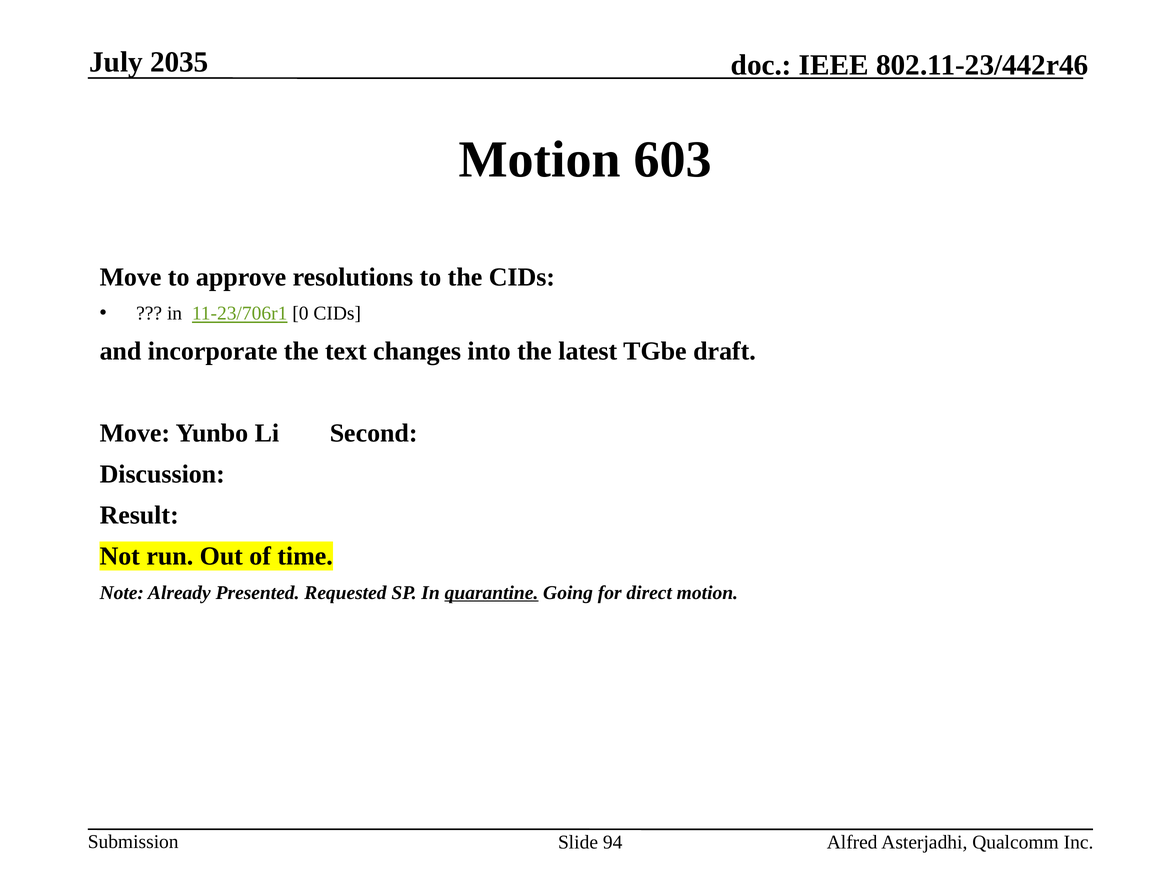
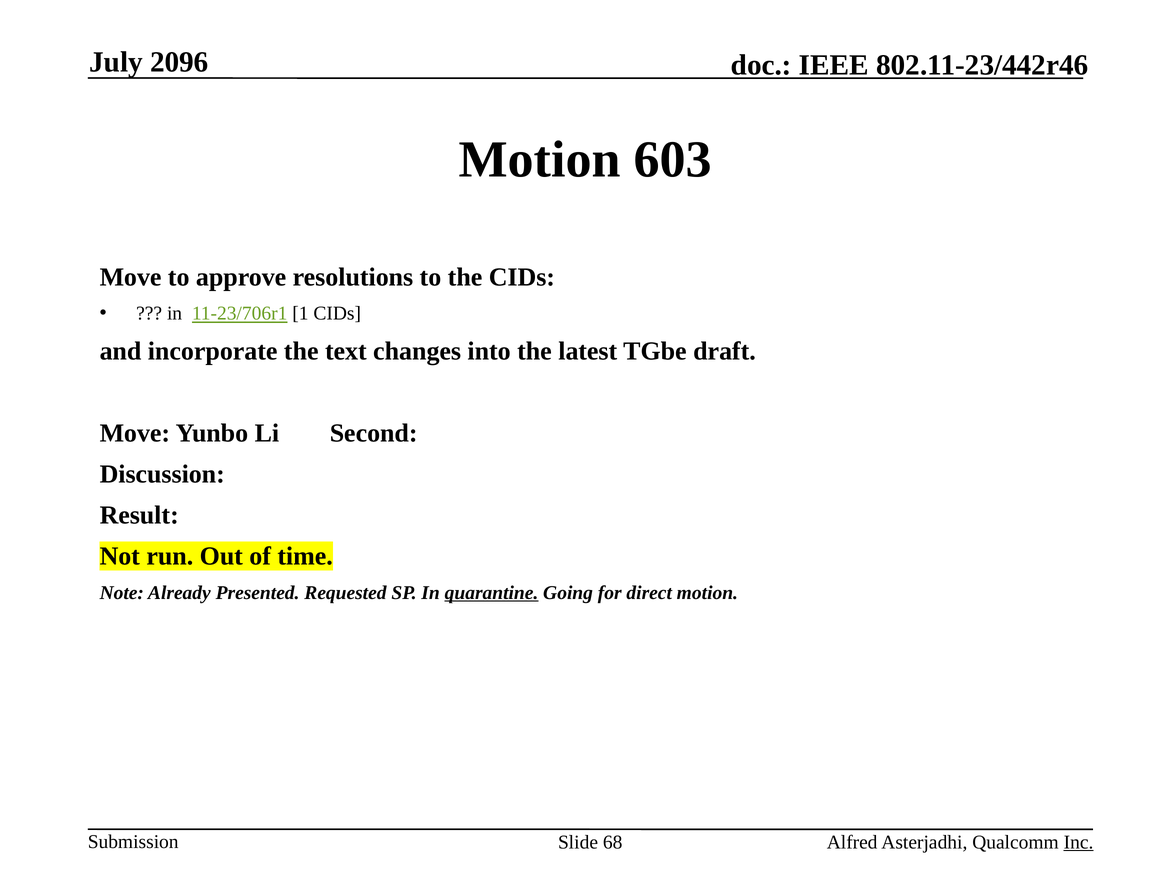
2035: 2035 -> 2096 (179, 62)
0: 0 -> 1 (300, 314)
94: 94 -> 68 (613, 842)
Inc underline: none -> present (1079, 842)
